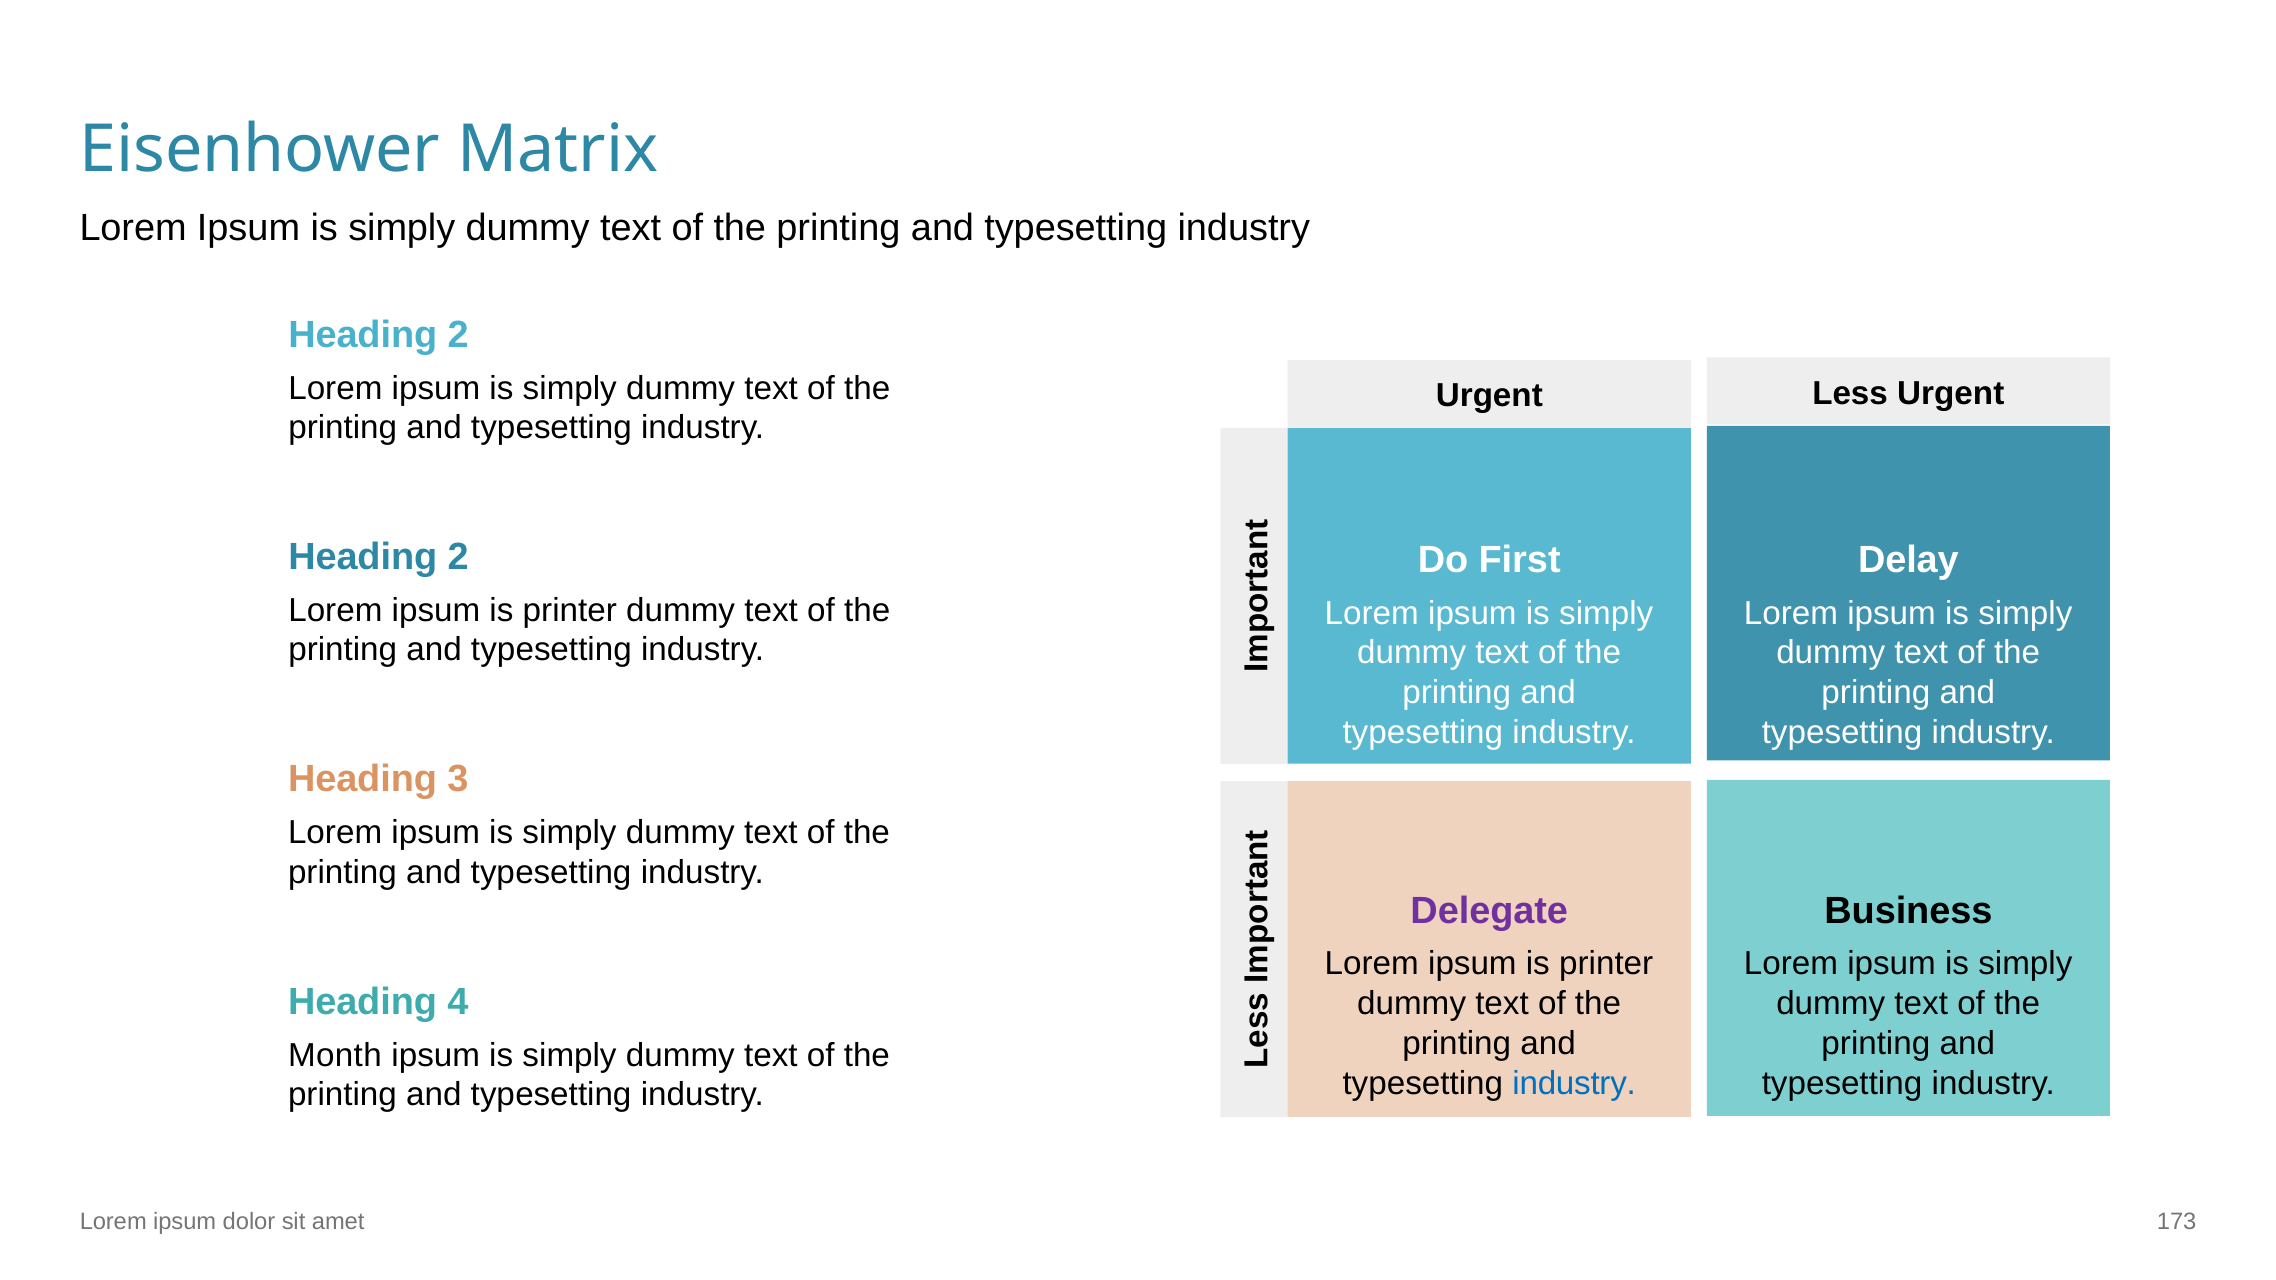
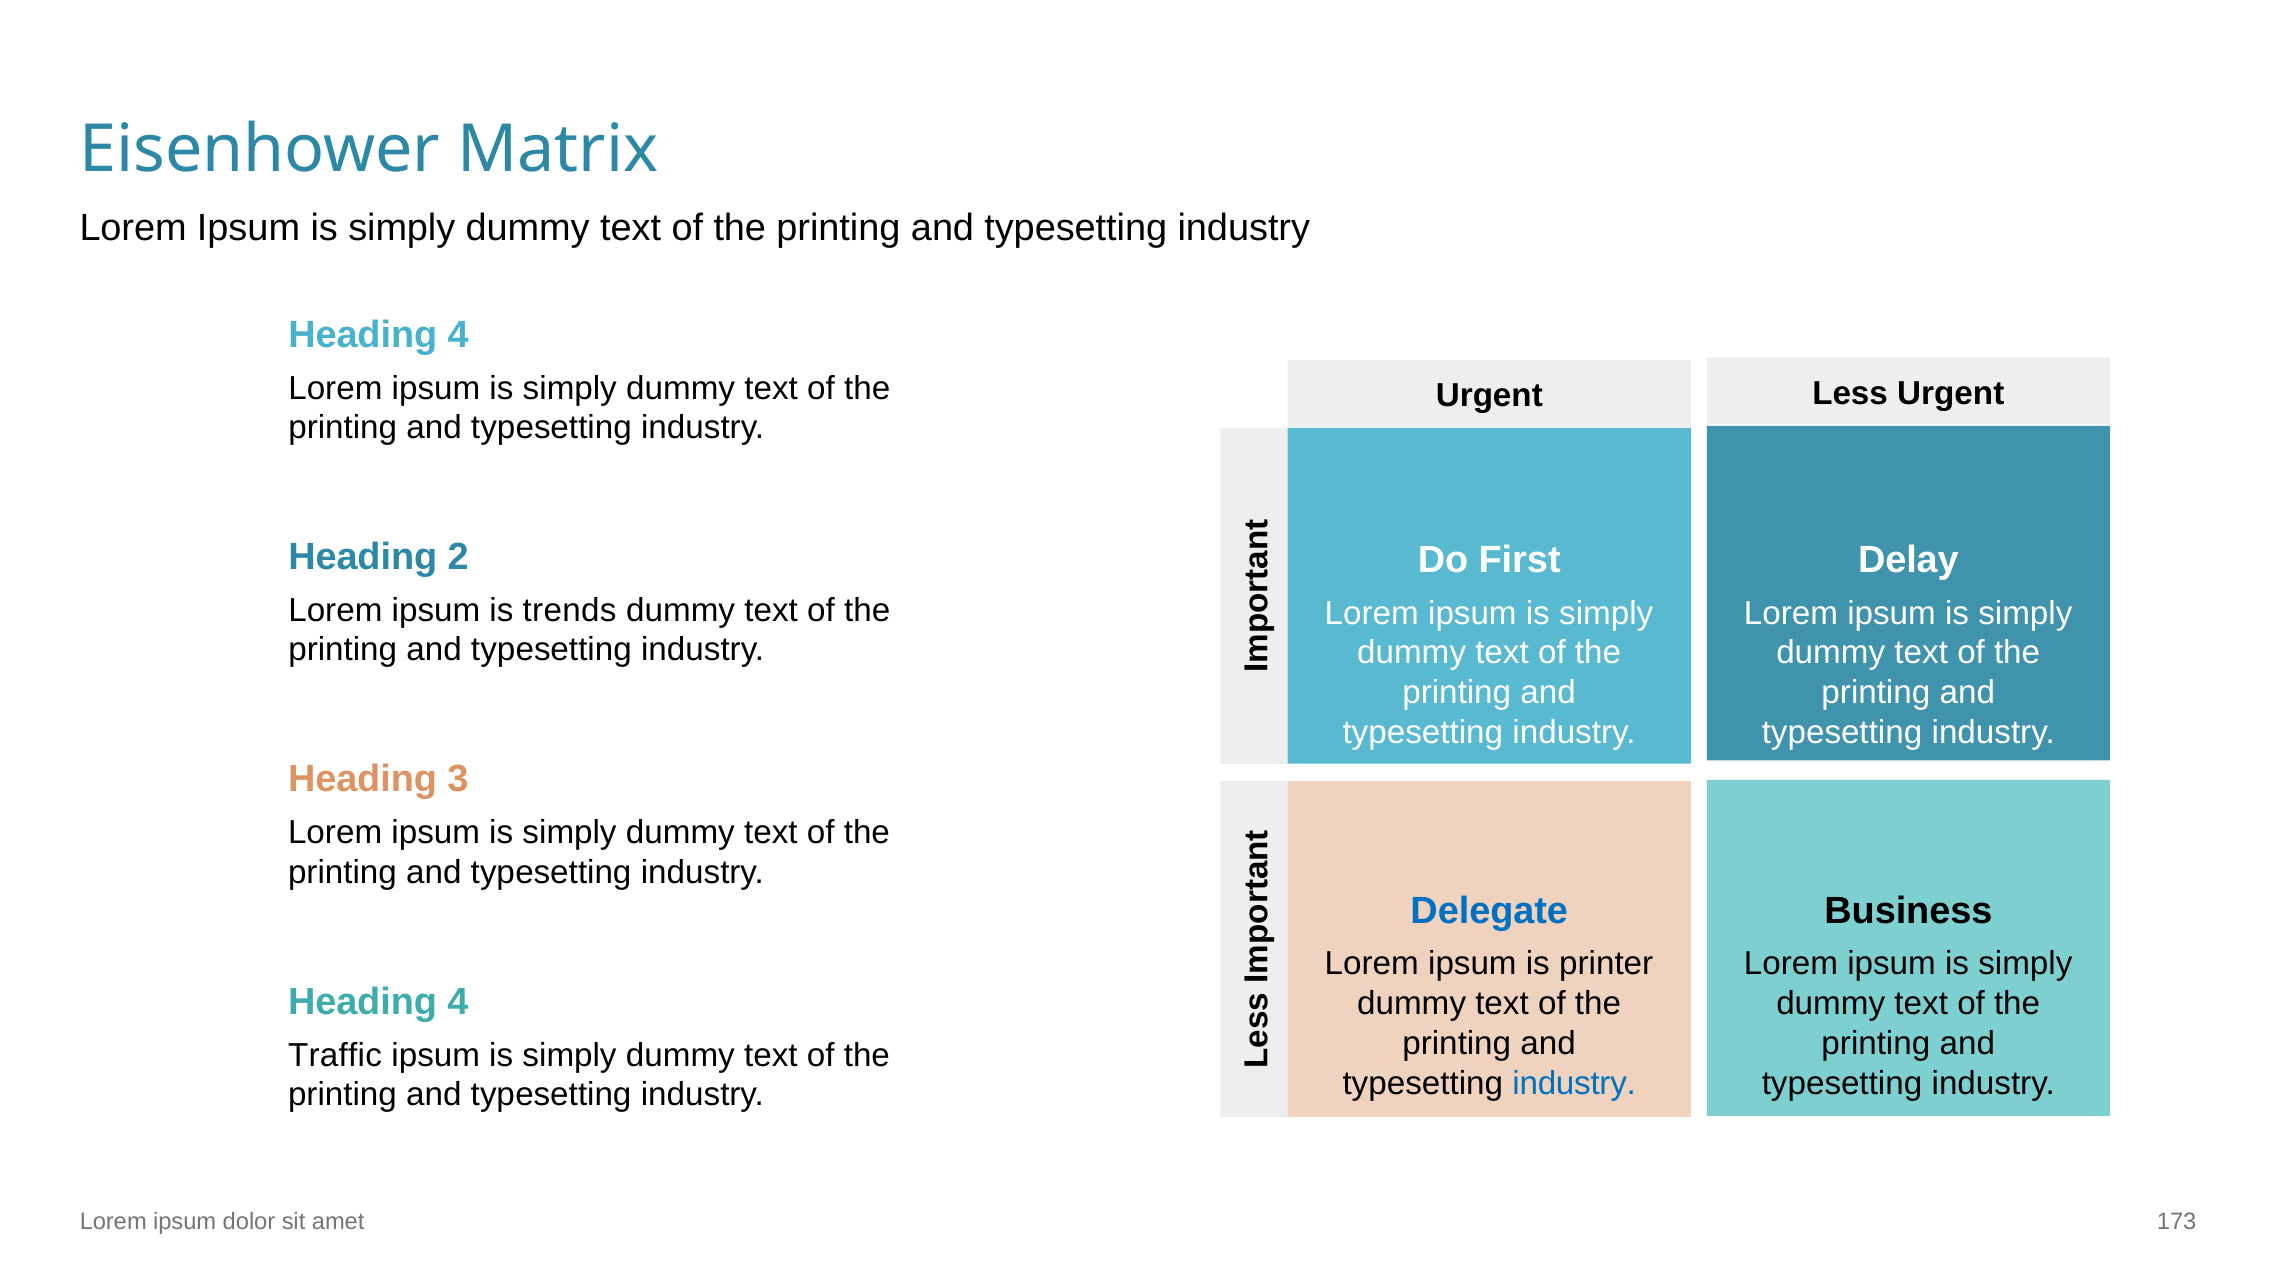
2: 2 -> 4 (458, 335)
printer: printer -> trends (570, 610)
Delegate colour: purple -> blue (1489, 911)
Month: Month -> Traffic (335, 1055)
